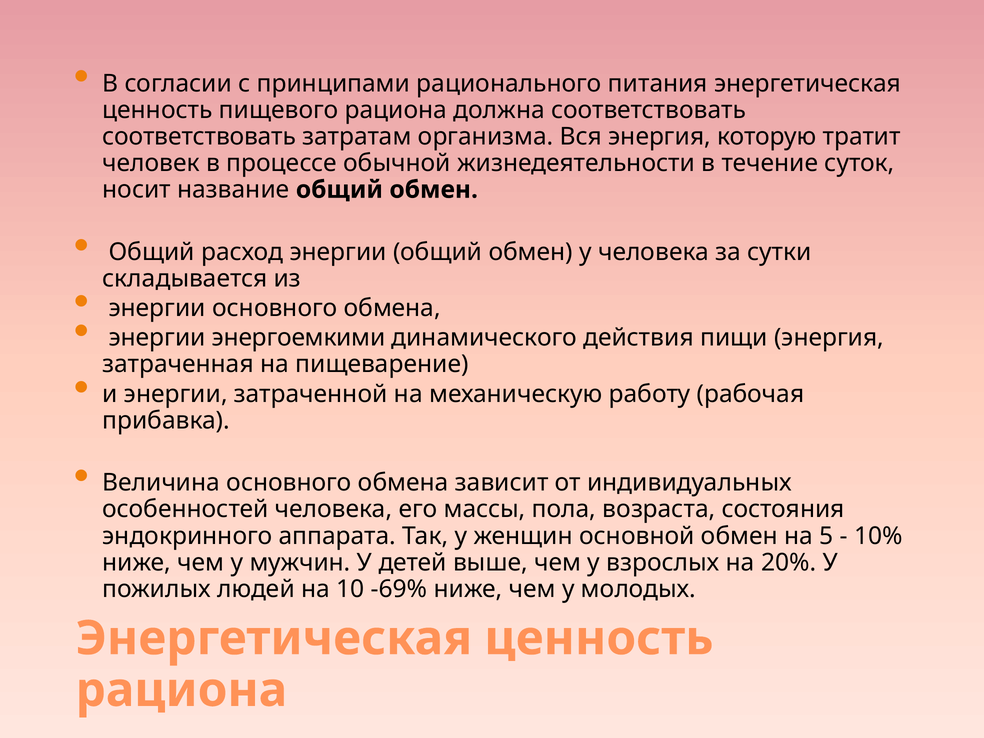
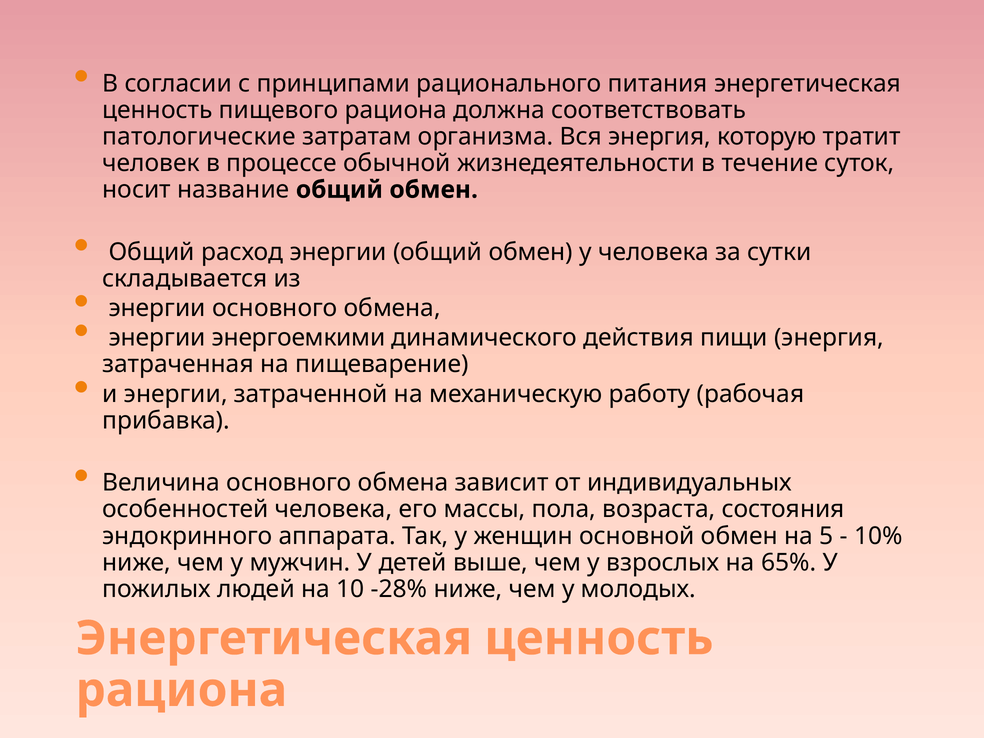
соответствовать: соответствовать -> патологические (199, 137)
20%: 20% -> 65% (789, 562)
-69%: -69% -> -28% (399, 589)
